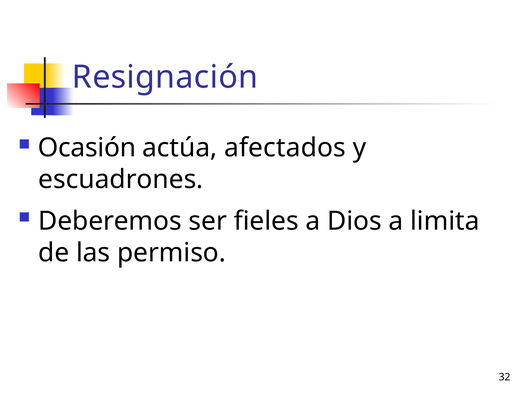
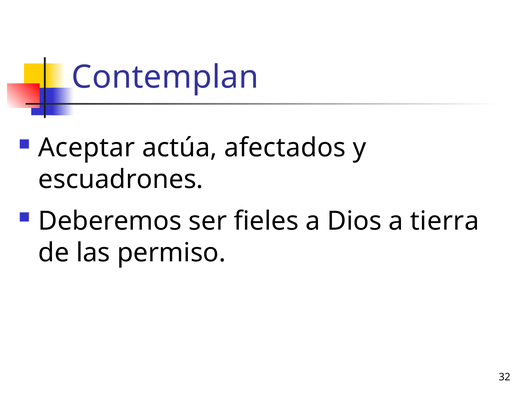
Resignación: Resignación -> Contemplan (165, 77)
Ocasión: Ocasión -> Aceptar (87, 148)
limita: limita -> tierra (445, 221)
